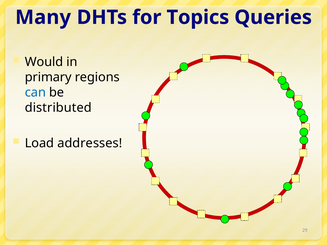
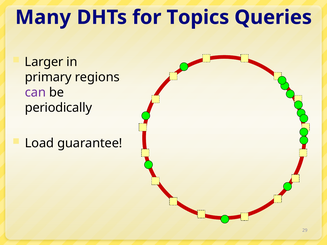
Would: Would -> Larger (44, 62)
can colour: blue -> purple (35, 92)
distributed: distributed -> periodically (58, 108)
addresses: addresses -> guarantee (90, 143)
